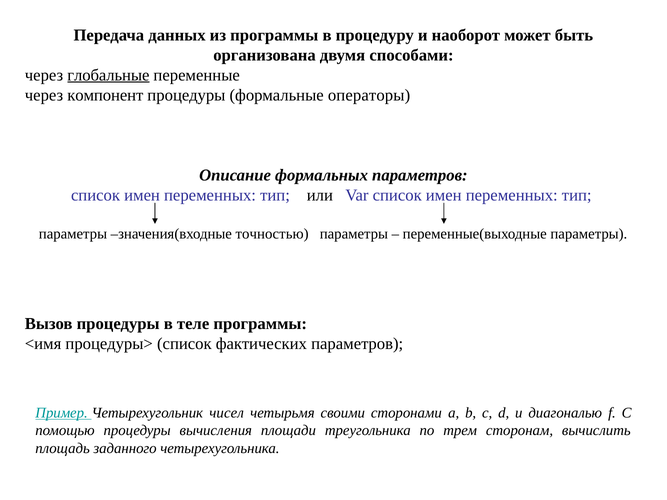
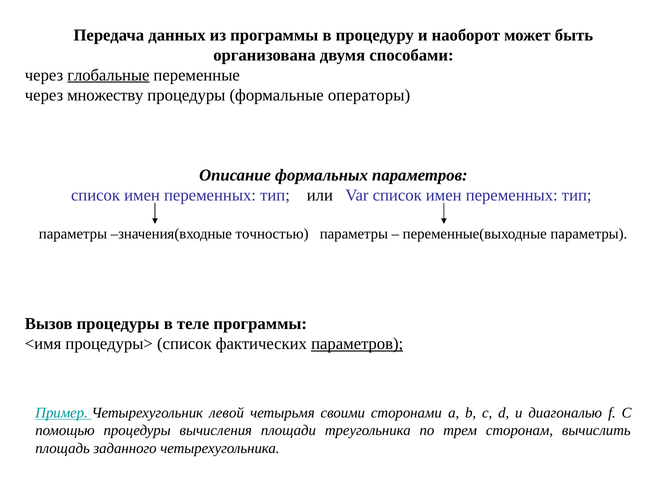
компонент: компонент -> множеству (105, 95)
параметров underline: none -> present (357, 344)
чисел: чисел -> левой (227, 413)
